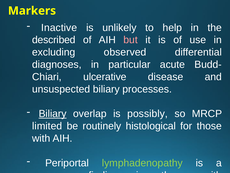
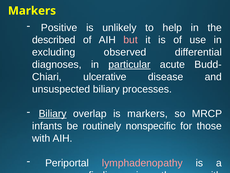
Inactive: Inactive -> Positive (59, 28)
particular underline: none -> present (129, 64)
is possibly: possibly -> markers (148, 113)
limited: limited -> infants (47, 126)
histological: histological -> nonspecific (151, 126)
lymphadenopathy colour: light green -> pink (142, 163)
